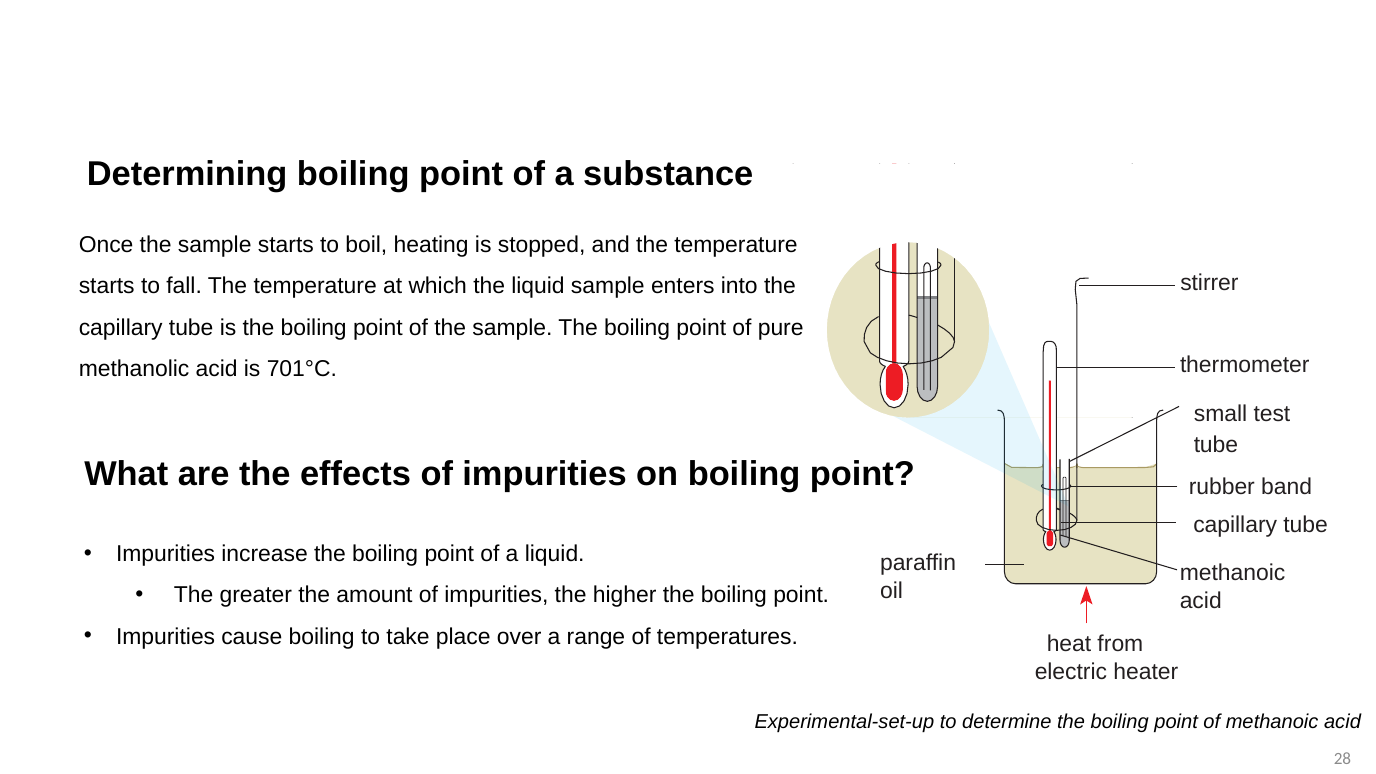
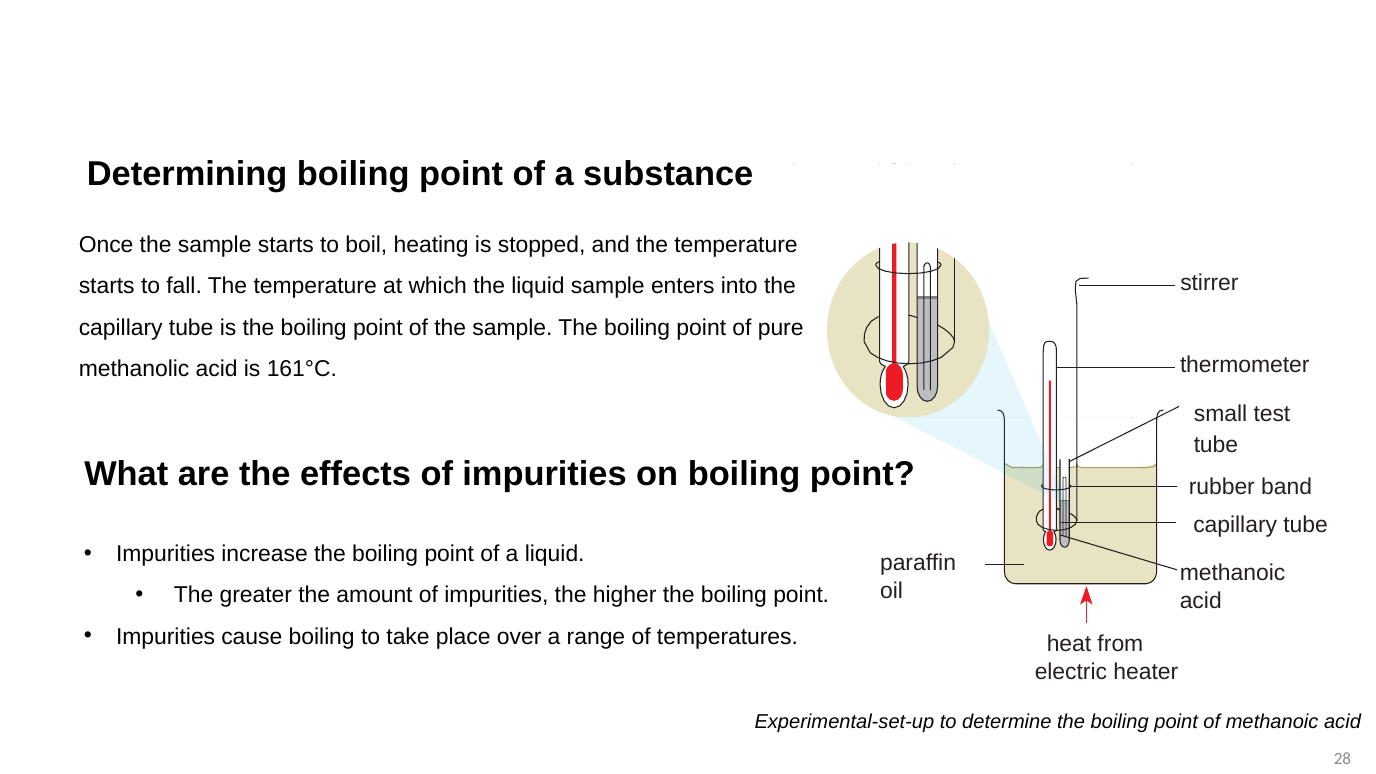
701°C: 701°C -> 161°C (302, 369)
